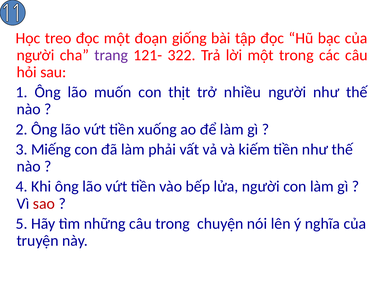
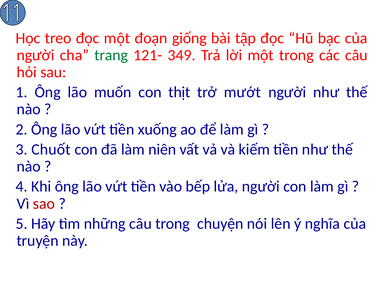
trang colour: purple -> green (111, 55)
322: 322 -> 349 (182, 55)
nhiều: nhiều -> mướt (242, 92)
Miếng: Miếng -> Chuốt (51, 150)
phải: phải -> niên (162, 150)
